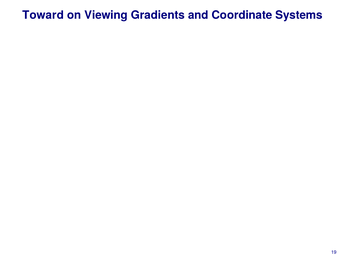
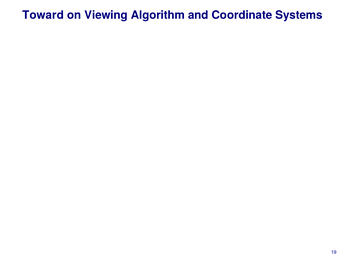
Gradients: Gradients -> Algorithm (158, 15)
